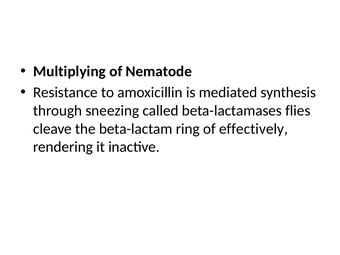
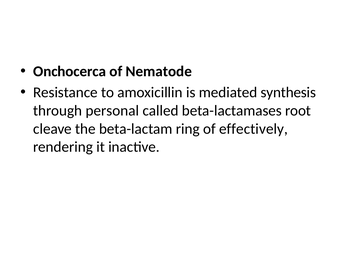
Multiplying: Multiplying -> Onchocerca (70, 71)
sneezing: sneezing -> personal (112, 111)
flies: flies -> root (298, 111)
